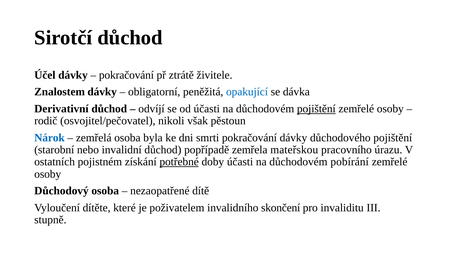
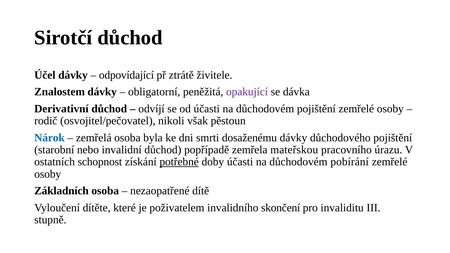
pokračování: pokračování -> odpovídající (126, 75)
opakující colour: blue -> purple (247, 92)
pojištění underline: present -> none (316, 109)
smrti pokračování: pokračování -> dosaženému (249, 138)
pojistném: pojistném -> schopnost (100, 162)
Důchodový: Důchodový -> Základních (62, 191)
